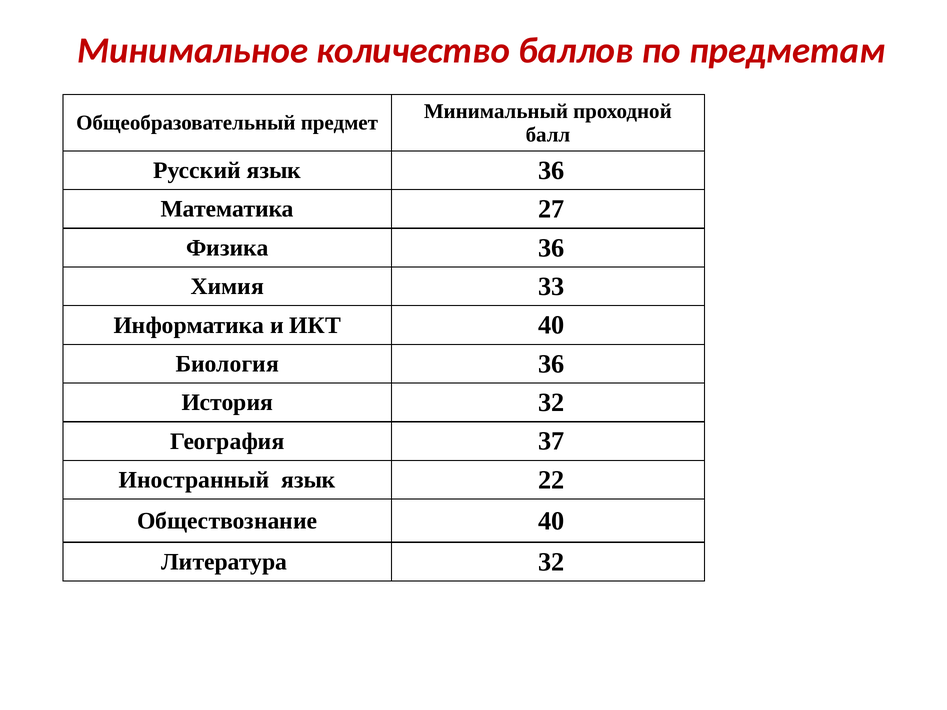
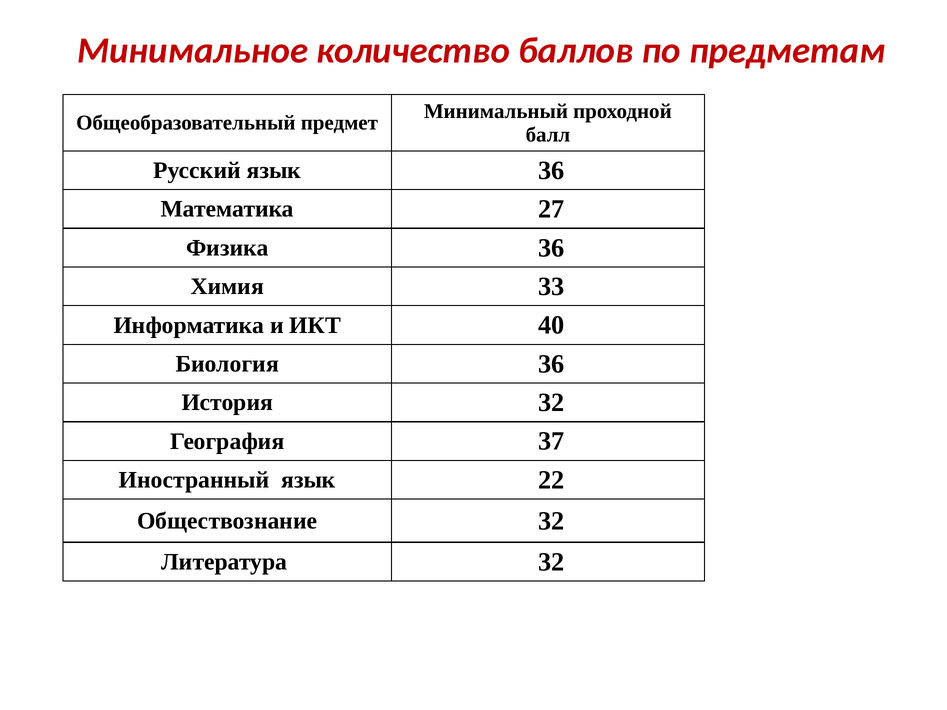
Обществознание 40: 40 -> 32 (551, 521)
